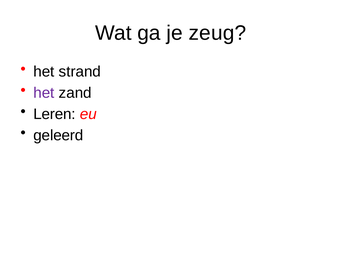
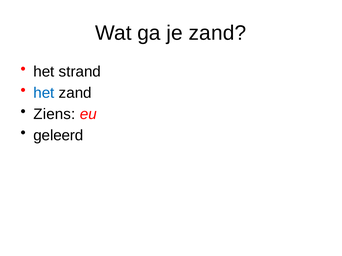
je zeug: zeug -> zand (217, 33)
het colour: purple -> blue (44, 93)
Leren: Leren -> Ziens (54, 114)
